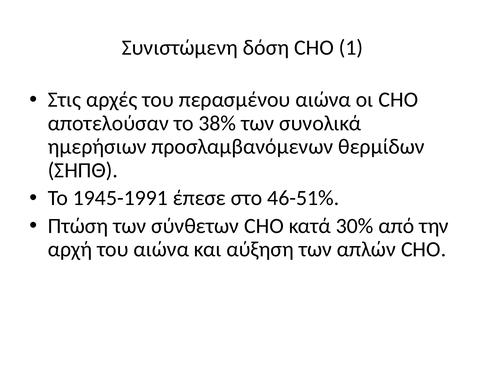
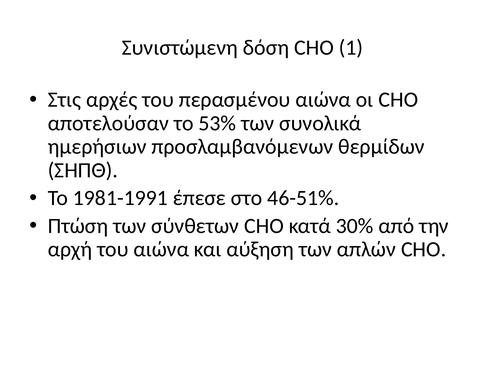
38%: 38% -> 53% (217, 123)
1945-1991: 1945-1991 -> 1981-1991 (120, 198)
